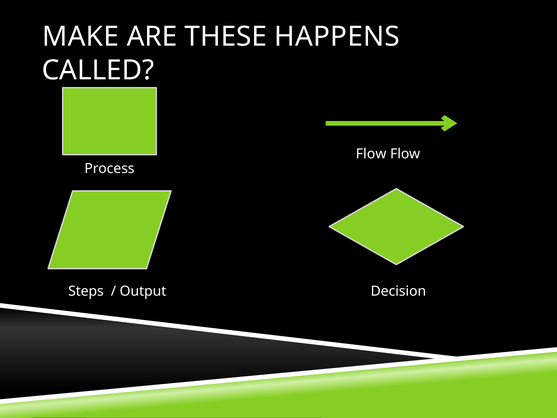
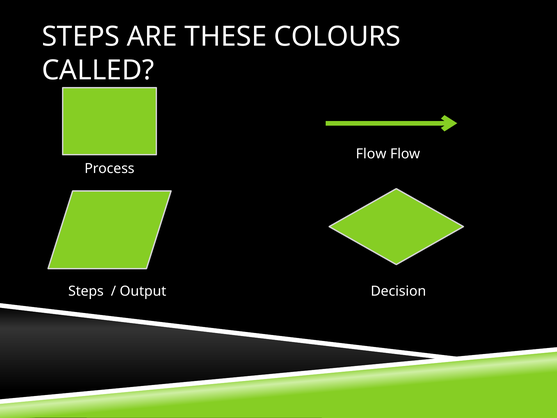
MAKE: MAKE -> STEPS (81, 37)
HAPPENS: HAPPENS -> COLOURS (337, 37)
